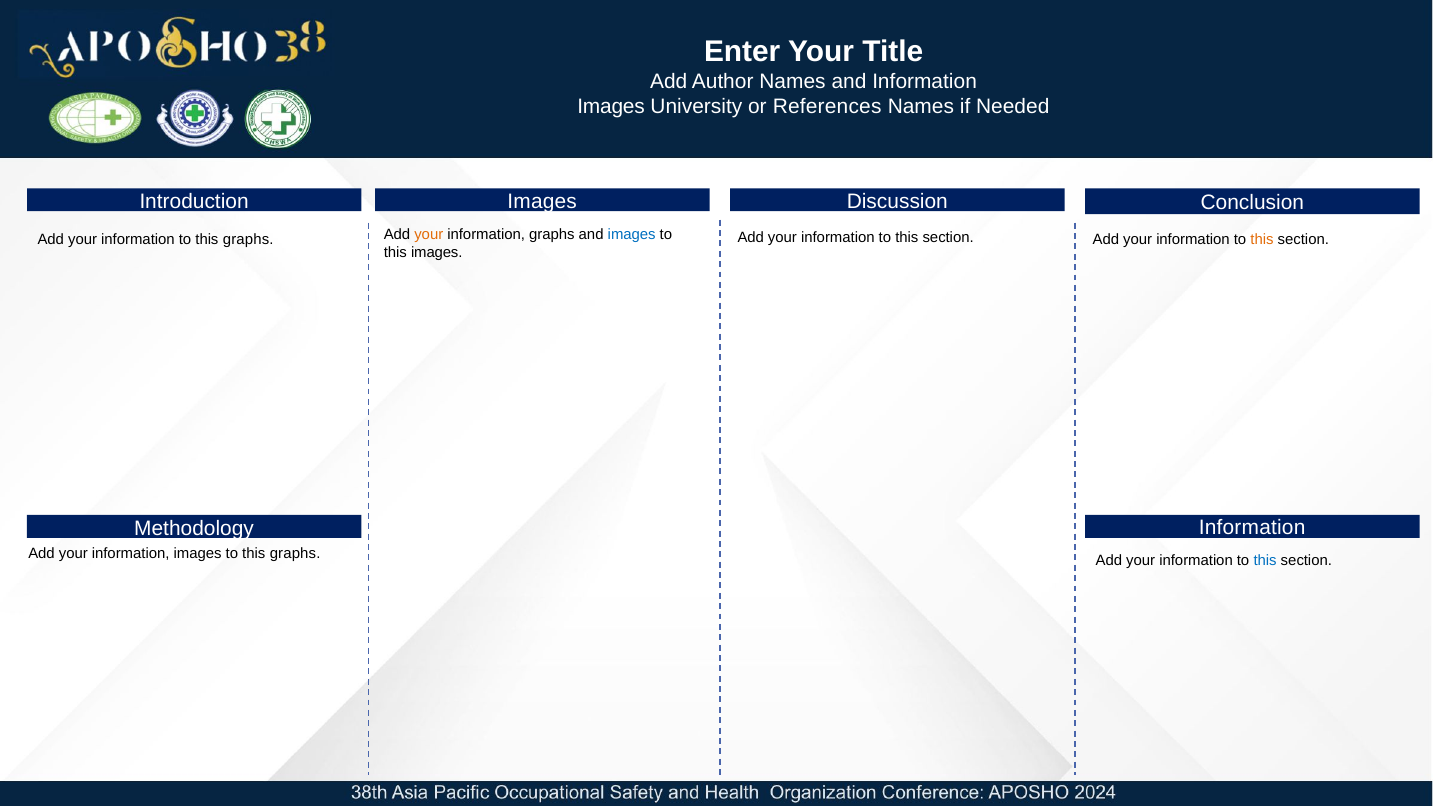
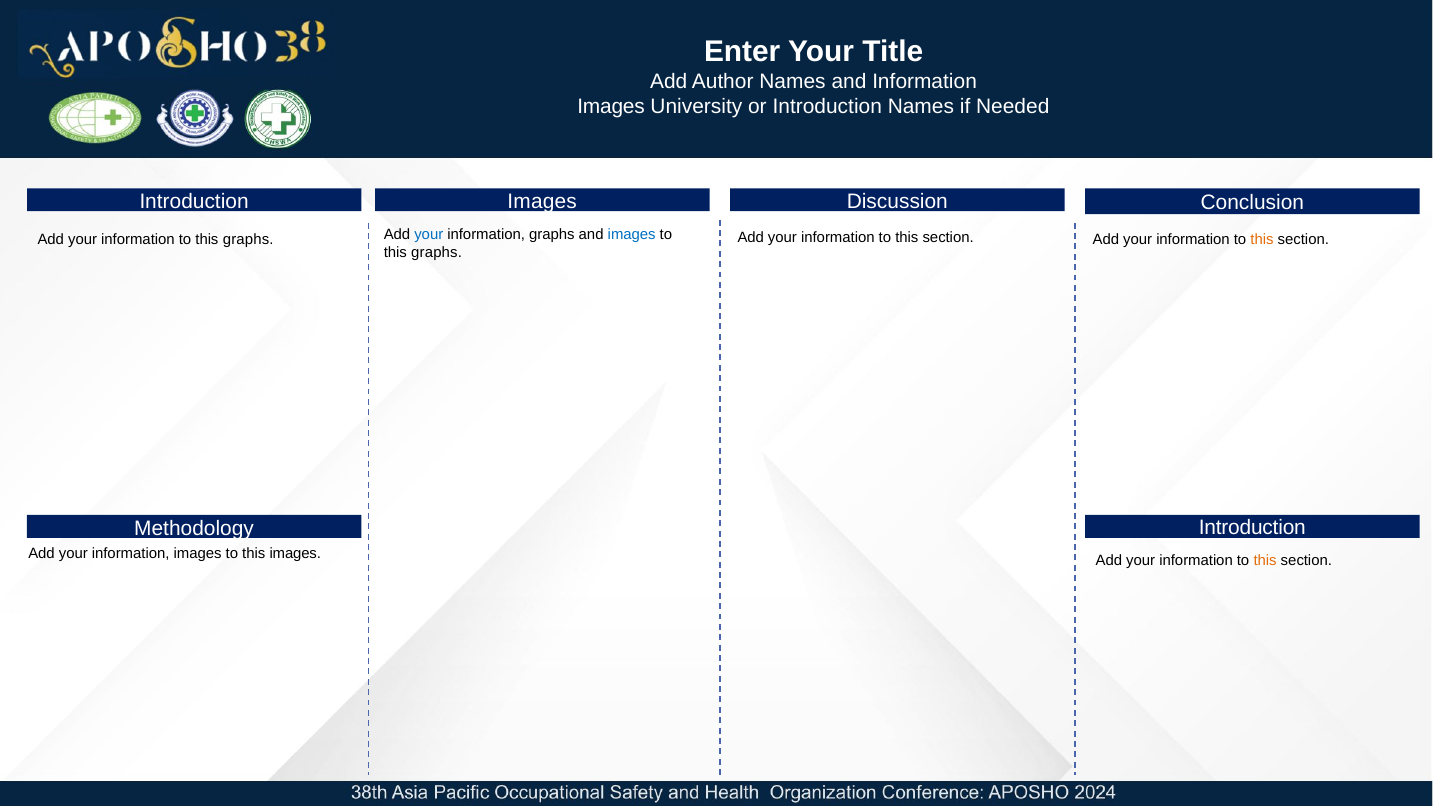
or References: References -> Introduction (827, 107)
your colour: orange -> blue (429, 235)
images: images -> graphs (437, 253)
Information: Information -> Introduction (1252, 528)
images to this graphs: graphs -> images (295, 553)
this colour: blue -> orange (1265, 560)
